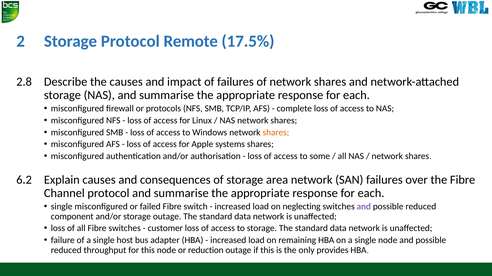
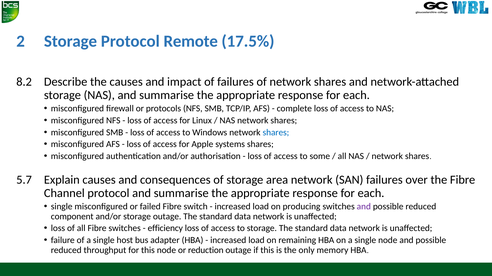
2.8: 2.8 -> 8.2 (24, 82)
shares colour: orange -> blue (276, 133)
6.2: 6.2 -> 5.7 (24, 180)
neglecting: neglecting -> producing (302, 207)
customer: customer -> efficiency (165, 229)
provides: provides -> memory (333, 251)
